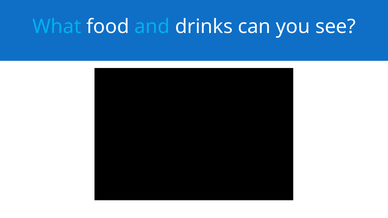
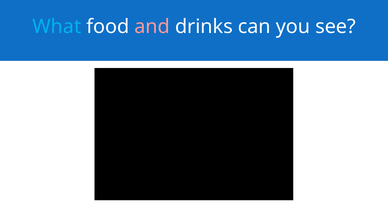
and colour: light blue -> pink (152, 27)
